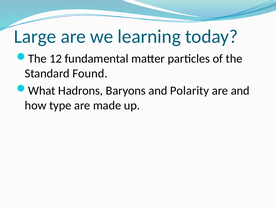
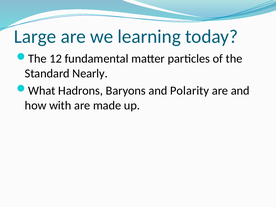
Found: Found -> Nearly (90, 73)
type: type -> with (60, 105)
